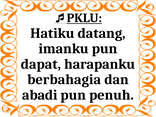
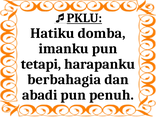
datang: datang -> domba (102, 33)
dapat: dapat -> tetapi (41, 64)
